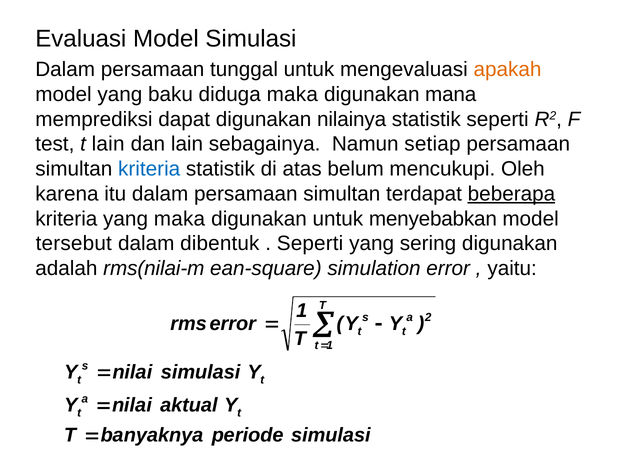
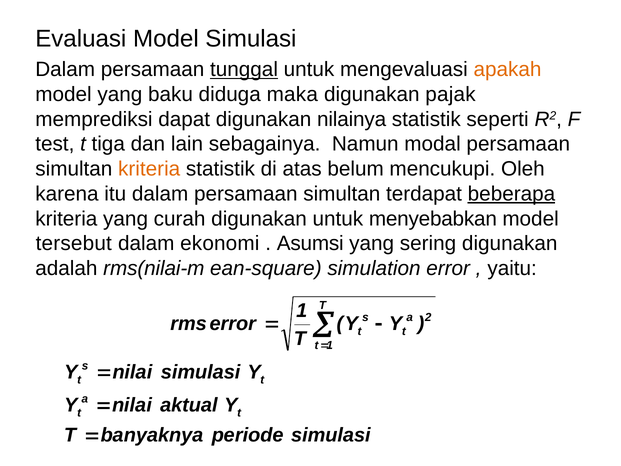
tunggal underline: none -> present (244, 70)
mana: mana -> pajak (450, 94)
t lain: lain -> tiga (108, 144)
setiap: setiap -> modal (433, 144)
kriteria colour: blue -> orange (149, 169)
yang maka: maka -> curah (180, 219)
dibentuk: dibentuk -> ekonomi (220, 243)
Seperti: Seperti -> Asumsi (310, 243)
